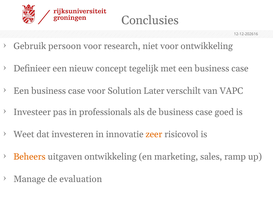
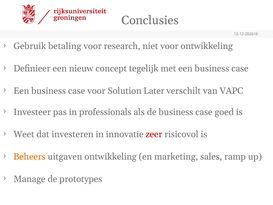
persoon: persoon -> betaling (65, 46)
zeer colour: orange -> red (154, 134)
evaluation: evaluation -> prototypes (81, 179)
